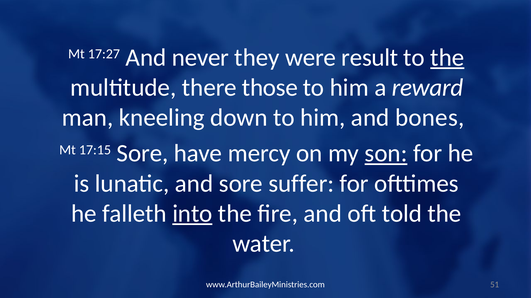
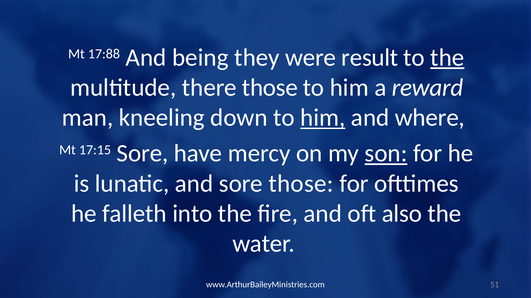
17:27: 17:27 -> 17:88 (104, 54)
never: never -> being (200, 58)
him underline: none -> present (323, 118)
bones: bones -> where (430, 118)
sore suffer: suffer -> those (301, 184)
into underline: present -> none (192, 214)
told: told -> also (402, 214)
